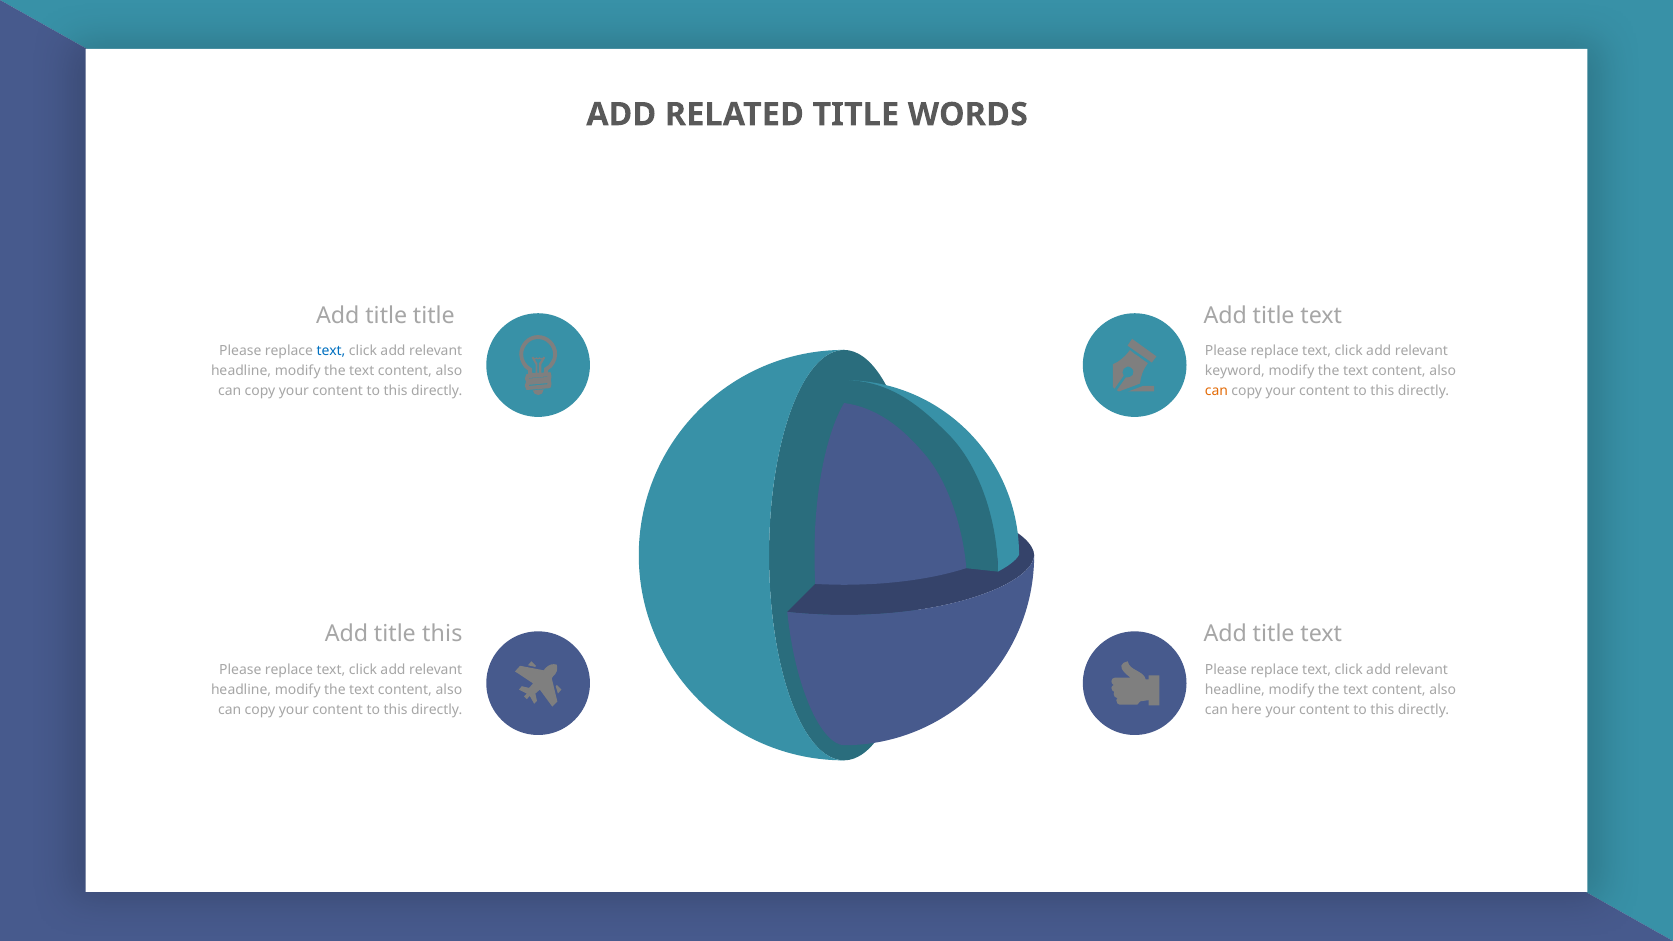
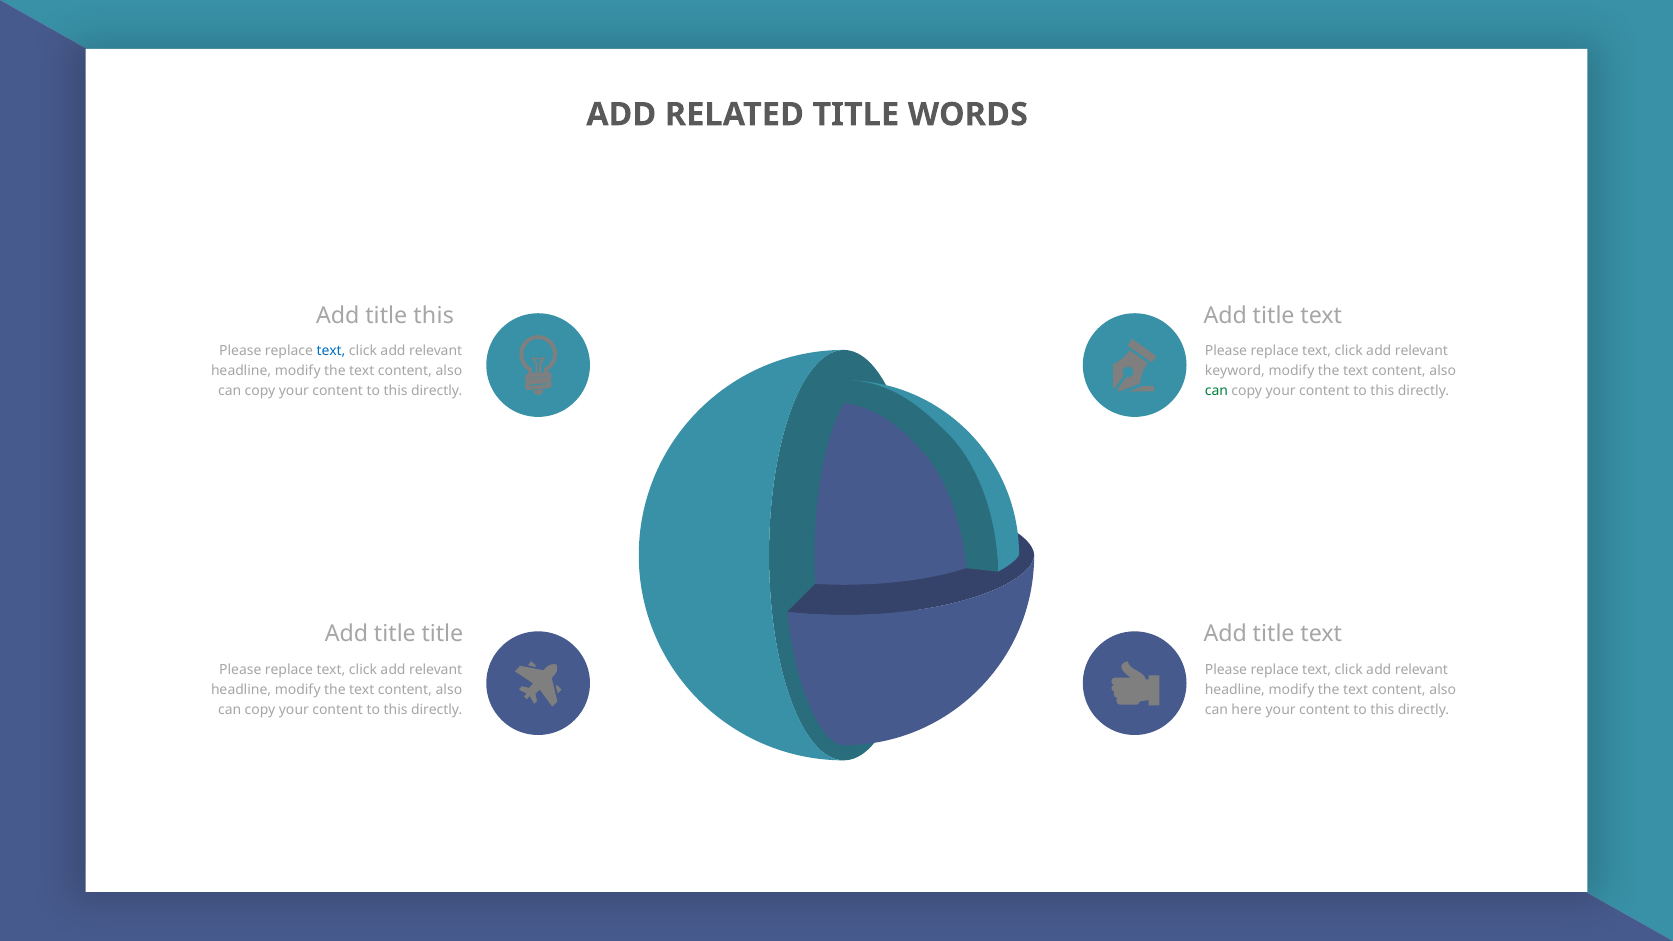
title title: title -> this (434, 316)
can colour: orange -> green (1216, 391)
title this: this -> title (442, 634)
